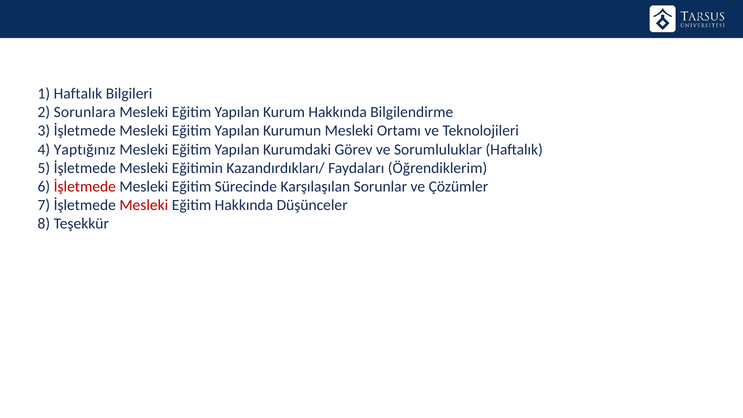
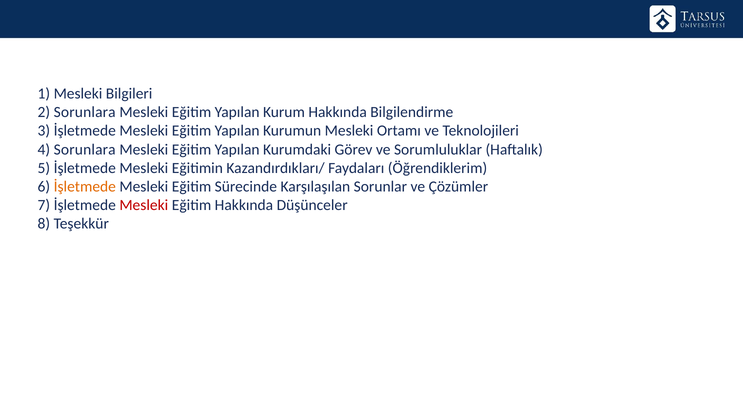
1 Haftalık: Haftalık -> Mesleki (78, 94)
4 Yaptığınız: Yaptığınız -> Sorunlara (85, 149)
İşletmede colour: red -> orange (85, 187)
